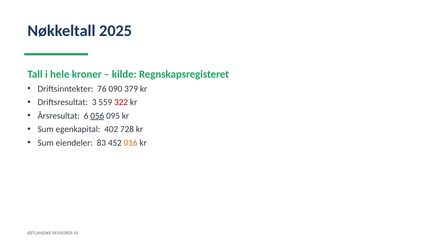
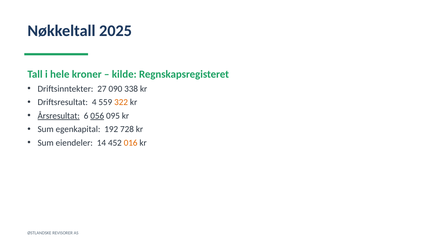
76: 76 -> 27 (102, 89)
379: 379 -> 338 (131, 89)
3: 3 -> 4 (94, 102)
322 colour: red -> orange (121, 102)
Årsresultat underline: none -> present (59, 116)
402: 402 -> 192 (111, 129)
83: 83 -> 14 (101, 143)
